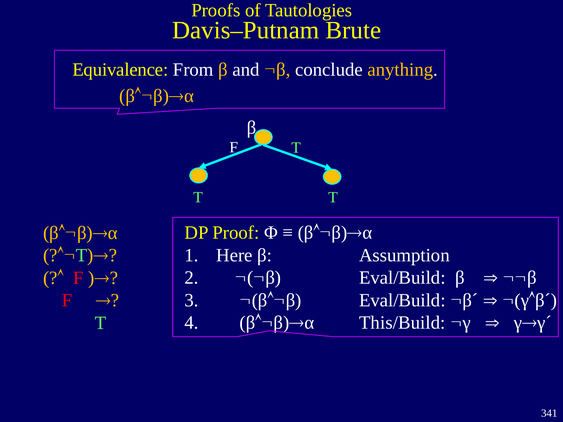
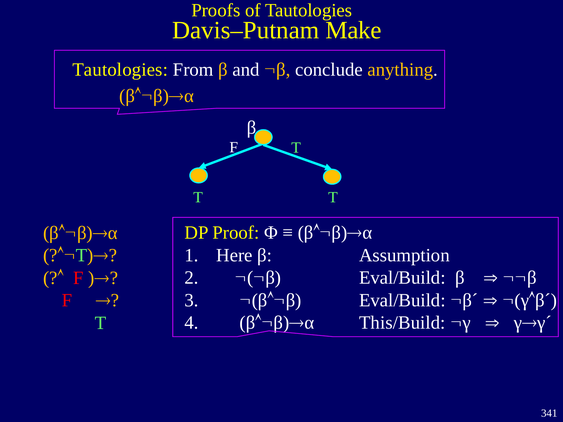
Brute: Brute -> Make (354, 30)
Equivalence: Equivalence -> Tautologies (120, 70)
